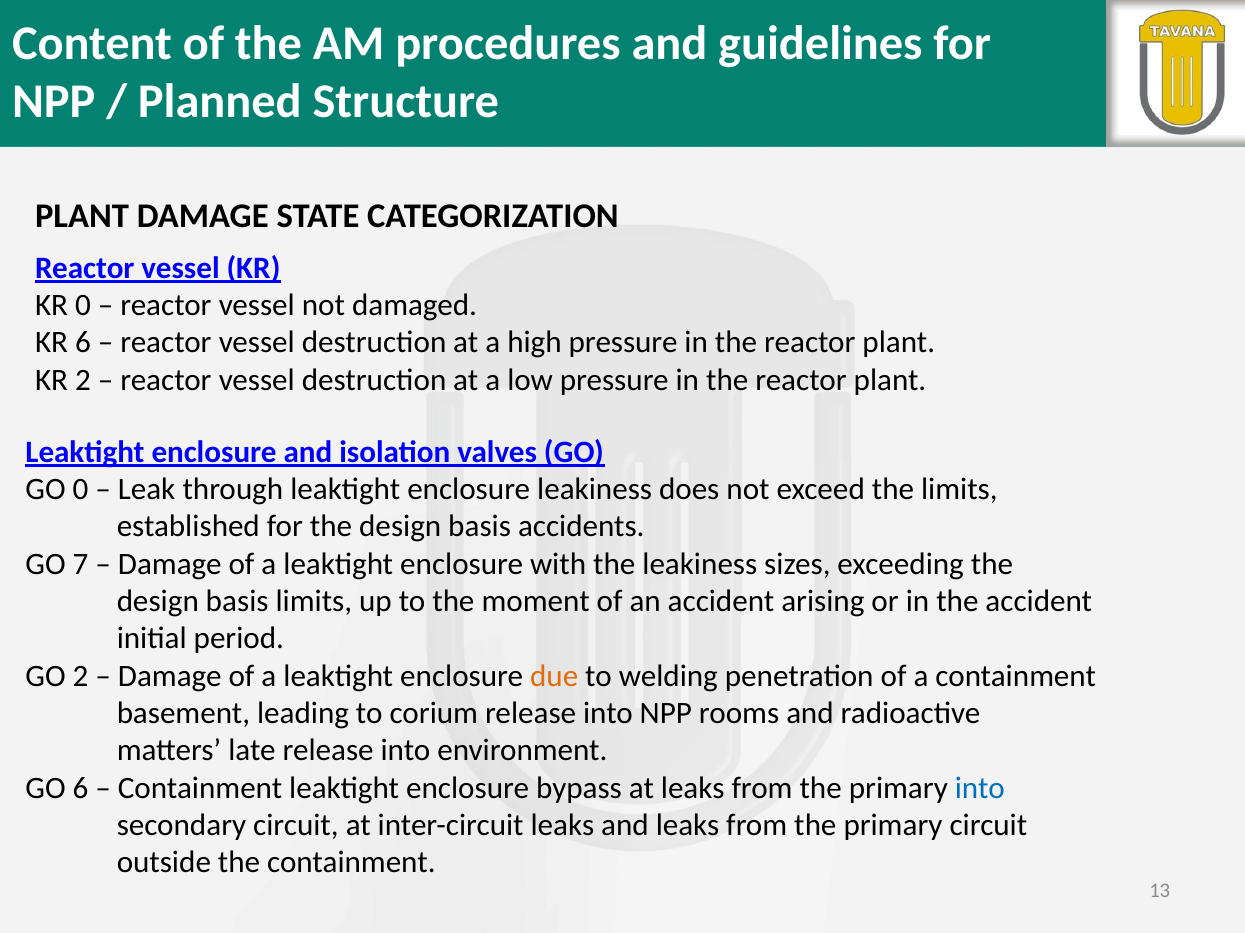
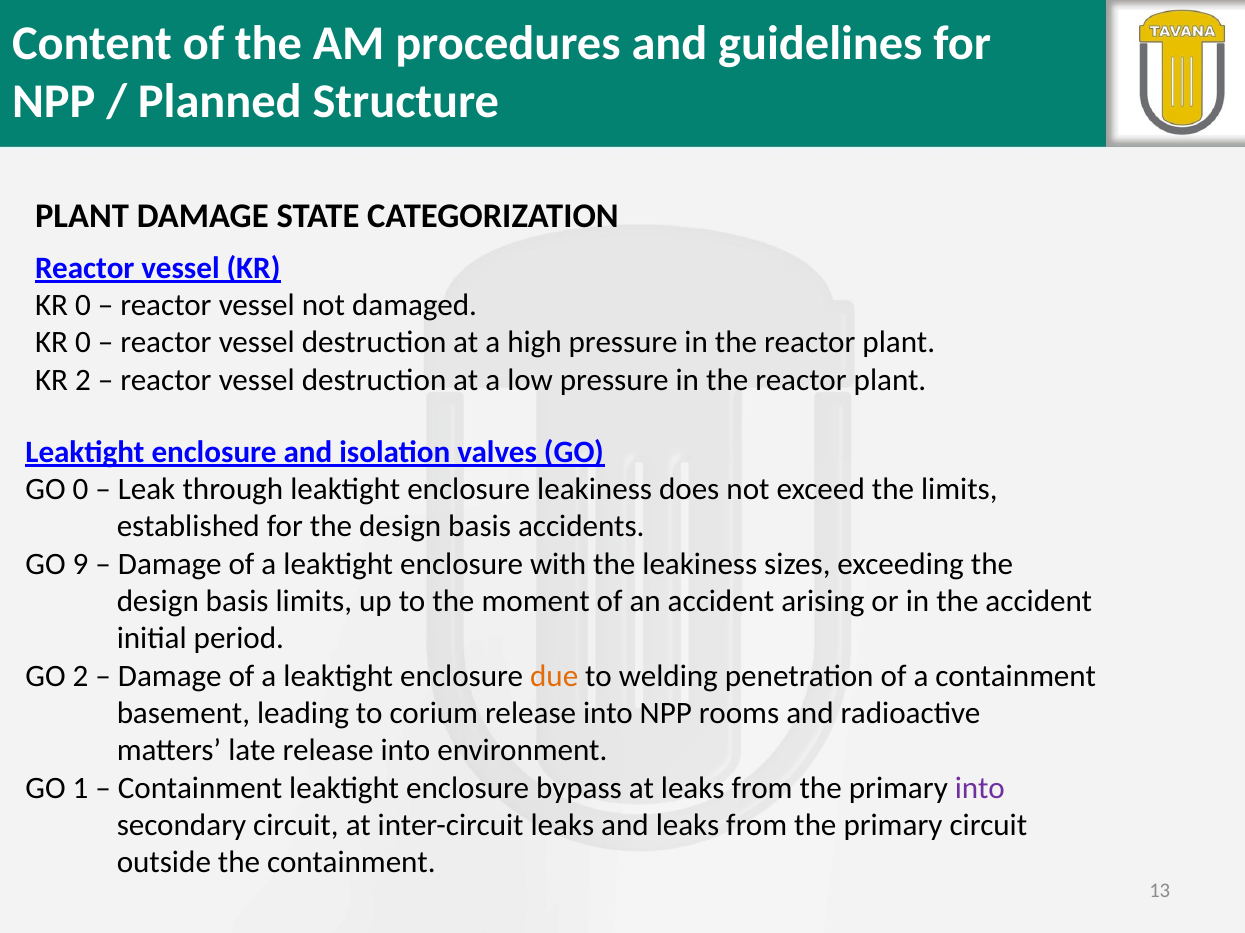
6: 6 -> 0 (83, 343)
7: 7 -> 9 (80, 564)
GO 6: 6 -> 1 (80, 788)
into colour: blue -> purple (980, 788)
